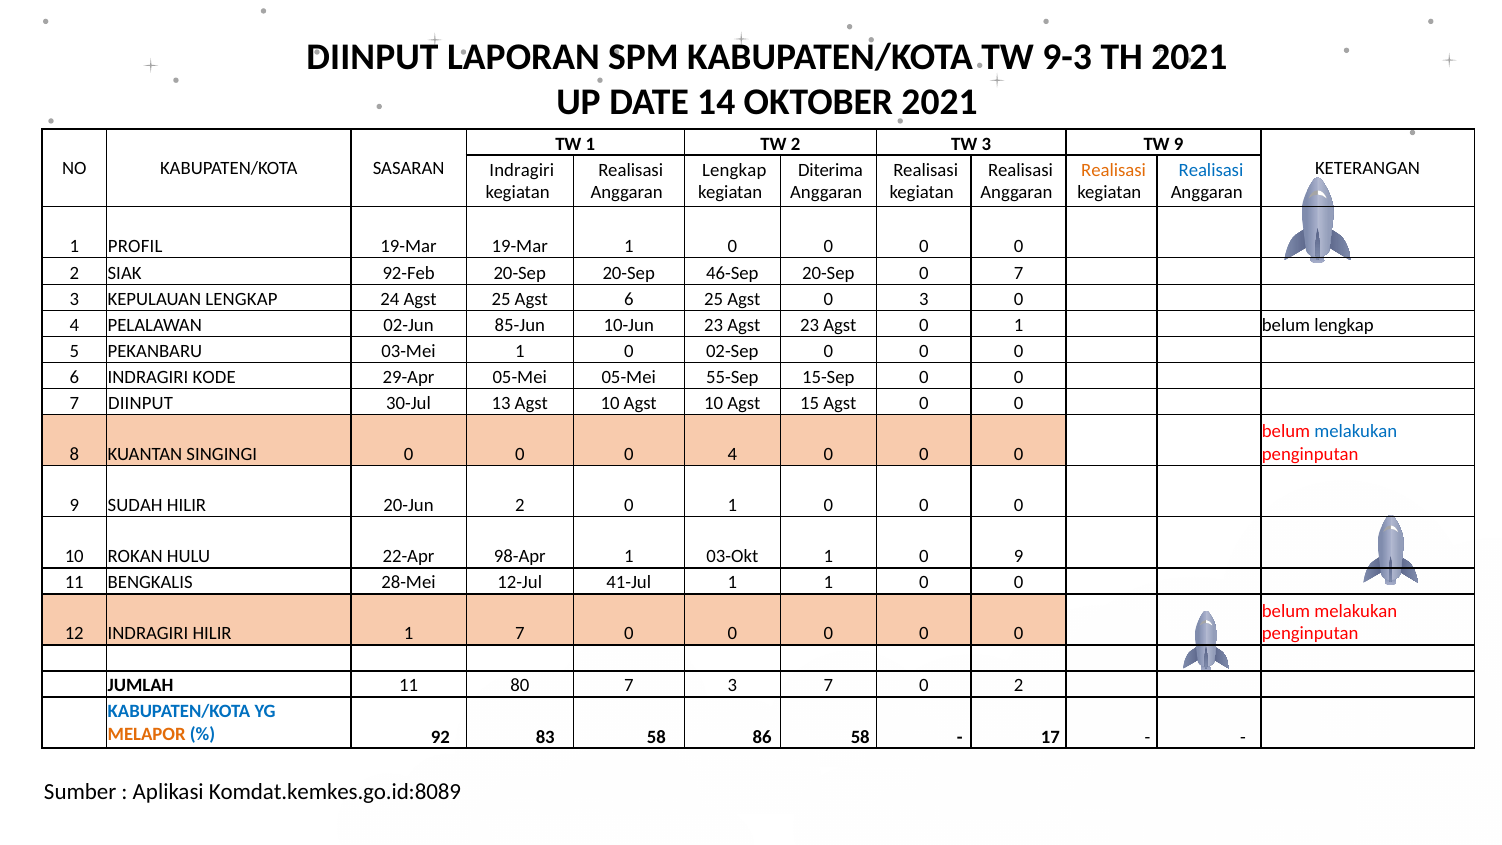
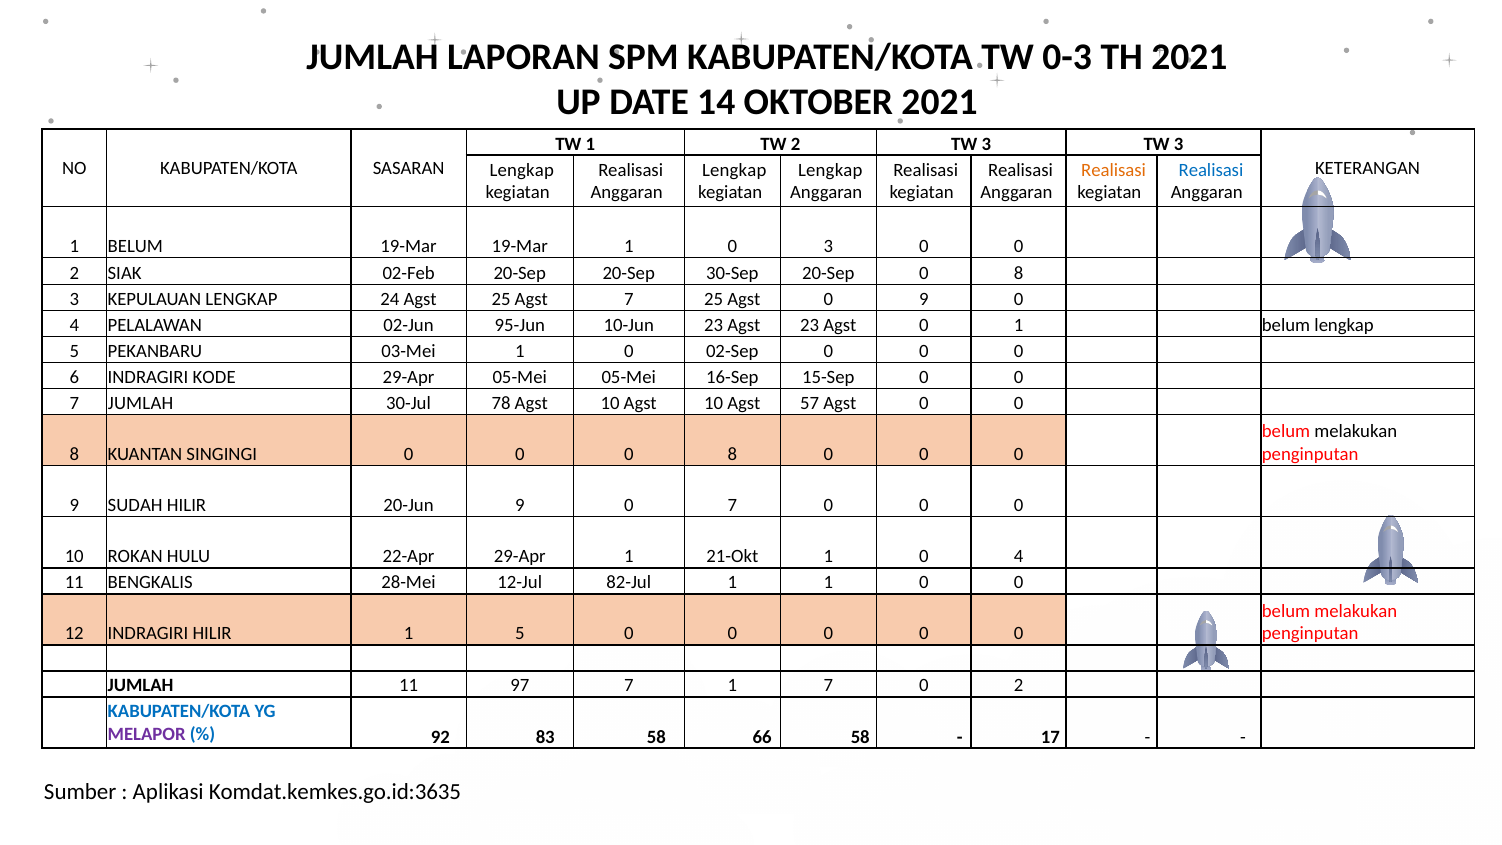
DIINPUT: DIINPUT -> JUMLAH (373, 57)
9-3: 9-3 -> 0-3 (1067, 57)
3 TW 9: 9 -> 3 (1179, 144)
Indragiri: Indragiri -> Lengkap (522, 170)
Diterima: Diterima -> Lengkap (830, 170)
PROFIL: PROFIL -> BELUM (135, 246)
19-Mar 1 0 0: 0 -> 3 (828, 246)
92-Feb: 92-Feb -> 02-Feb (409, 273)
46-Sep: 46-Sep -> 30-Sep (732, 273)
20-Sep 0 7: 7 -> 8 (1019, 273)
Agst 6: 6 -> 7 (629, 299)
0 3: 3 -> 9 (924, 299)
85-Jun: 85-Jun -> 95-Jun (520, 325)
55-Sep: 55-Sep -> 16-Sep (732, 377)
7 DIINPUT: DIINPUT -> JUMLAH (141, 403)
13: 13 -> 78 (501, 403)
15: 15 -> 57 (810, 403)
melakukan colour: blue -> black (1356, 432)
0 0 0 4: 4 -> 8 (732, 454)
20-Jun 2: 2 -> 9 (520, 505)
1: 1 -> 7 (732, 505)
22-Apr 98-Apr: 98-Apr -> 29-Apr (520, 557)
03-Okt: 03-Okt -> 21-Okt (732, 557)
1 0 9: 9 -> 4 (1019, 557)
41-Jul: 41-Jul -> 82-Jul (629, 583)
1 7: 7 -> 5 (520, 634)
80: 80 -> 97 (520, 686)
3: 3 -> 1 (732, 686)
MELAPOR colour: orange -> purple (147, 735)
86: 86 -> 66 (762, 737)
Komdat.kemkes.go.id:8089: Komdat.kemkes.go.id:8089 -> Komdat.kemkes.go.id:3635 (335, 792)
